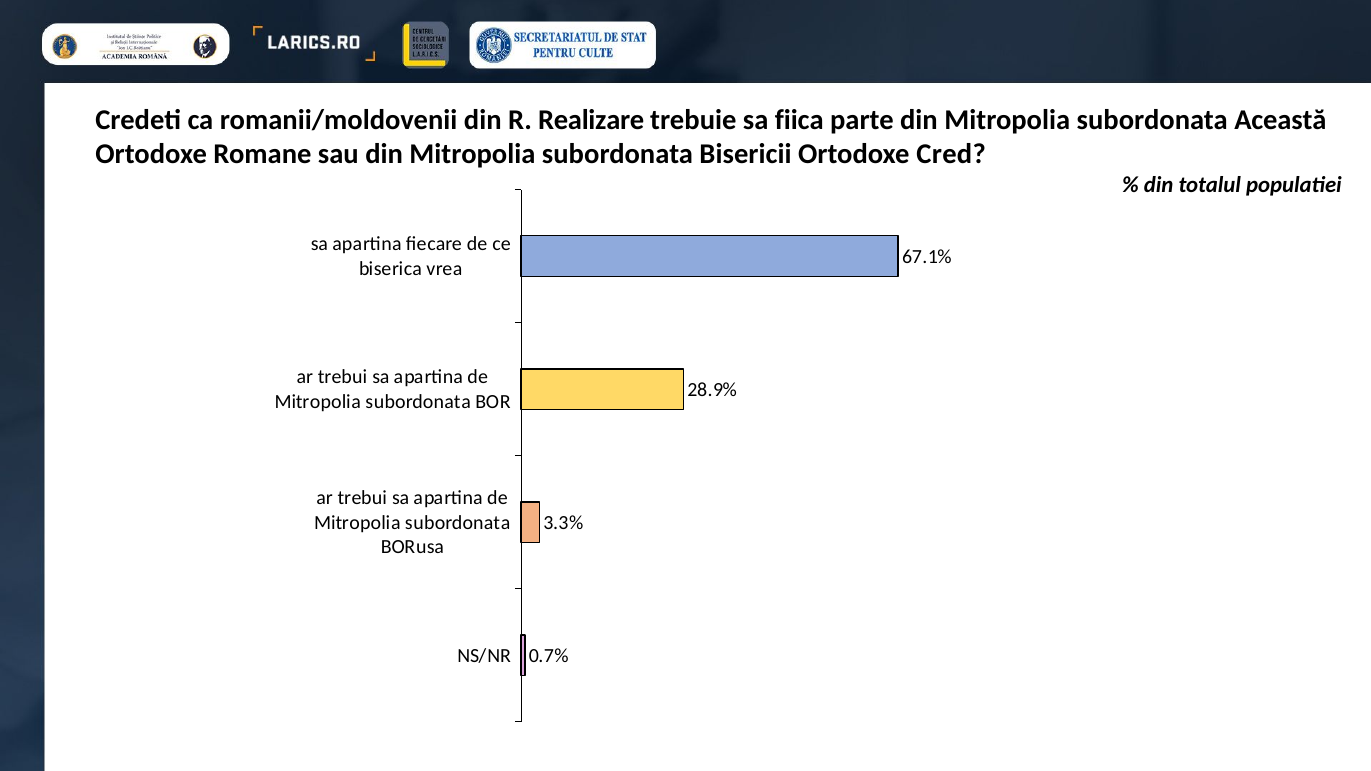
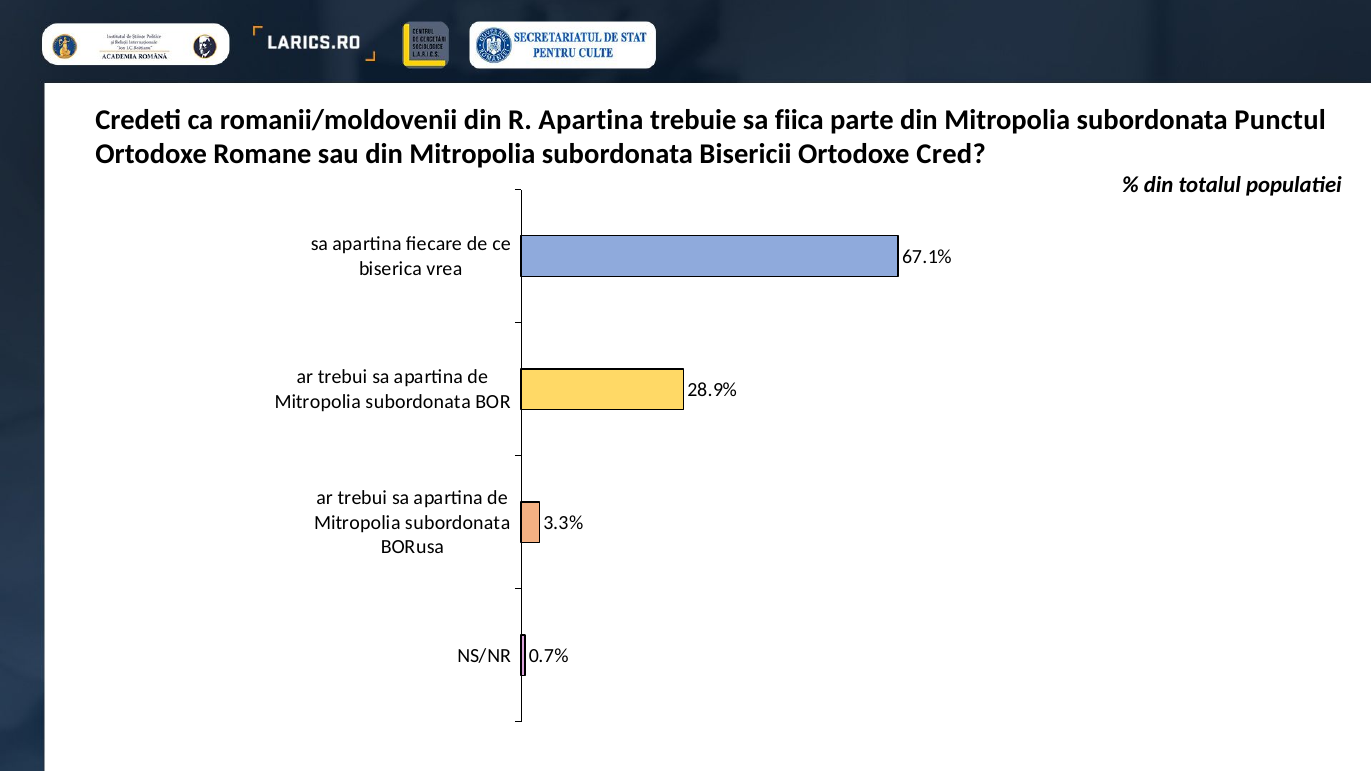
R Realizare: Realizare -> Apartina (591, 120)
Această: Această -> Punctul (1280, 120)
